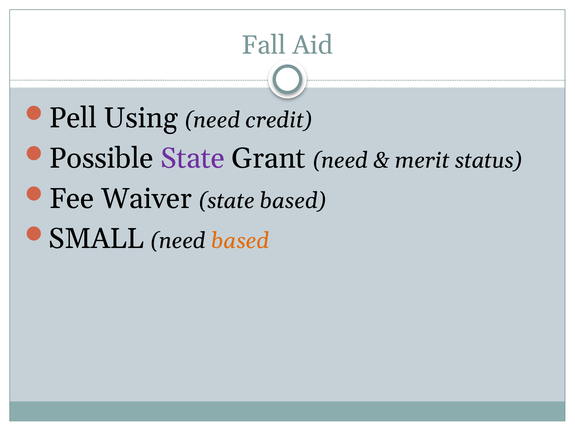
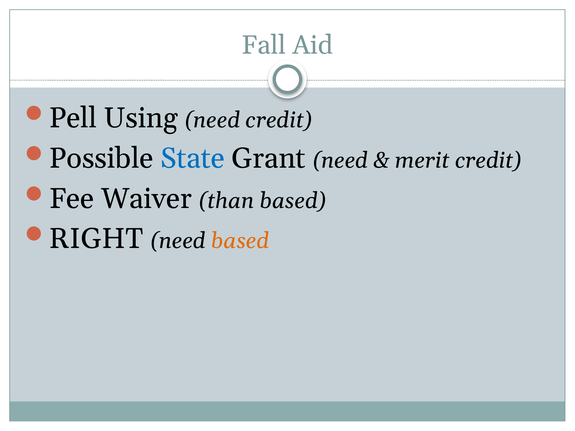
State colour: purple -> blue (193, 158)
merit status: status -> credit (488, 161)
Waiver state: state -> than (227, 201)
SMALL: SMALL -> RIGHT (96, 239)
